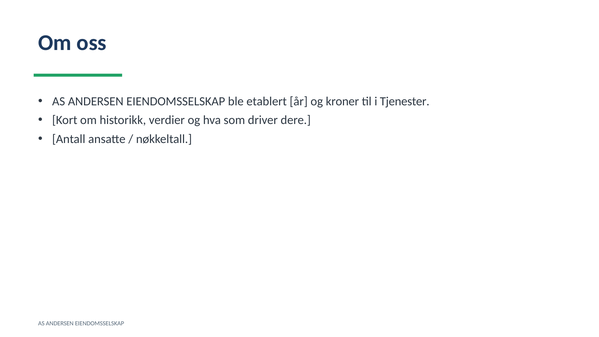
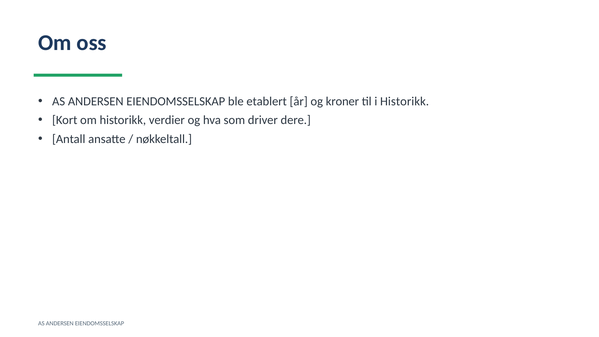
i Tjenester: Tjenester -> Historikk (405, 101)
